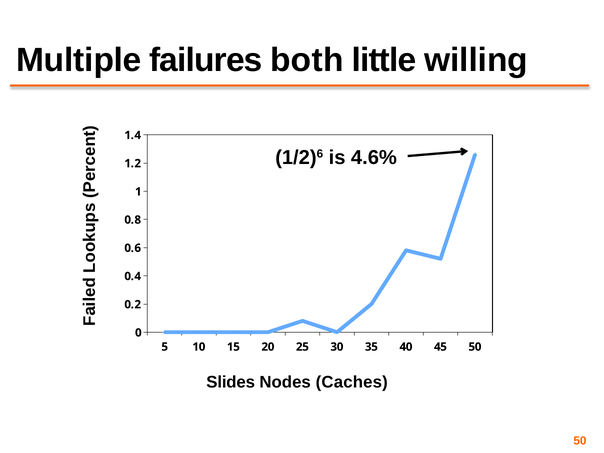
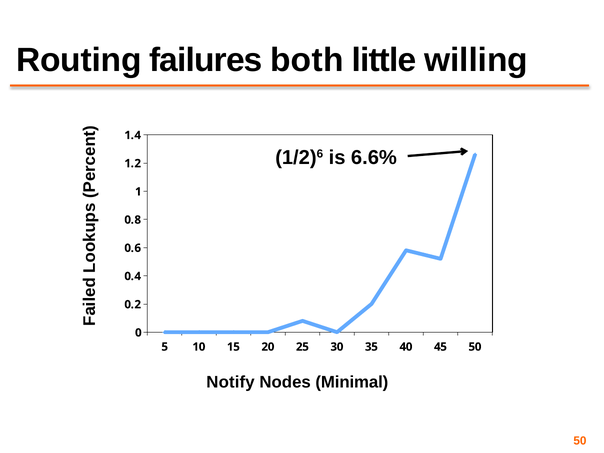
Multiple: Multiple -> Routing (79, 60)
4.6%: 4.6% -> 6.6% (374, 157)
Slides: Slides -> Notify (231, 382)
Caches: Caches -> Minimal (352, 382)
